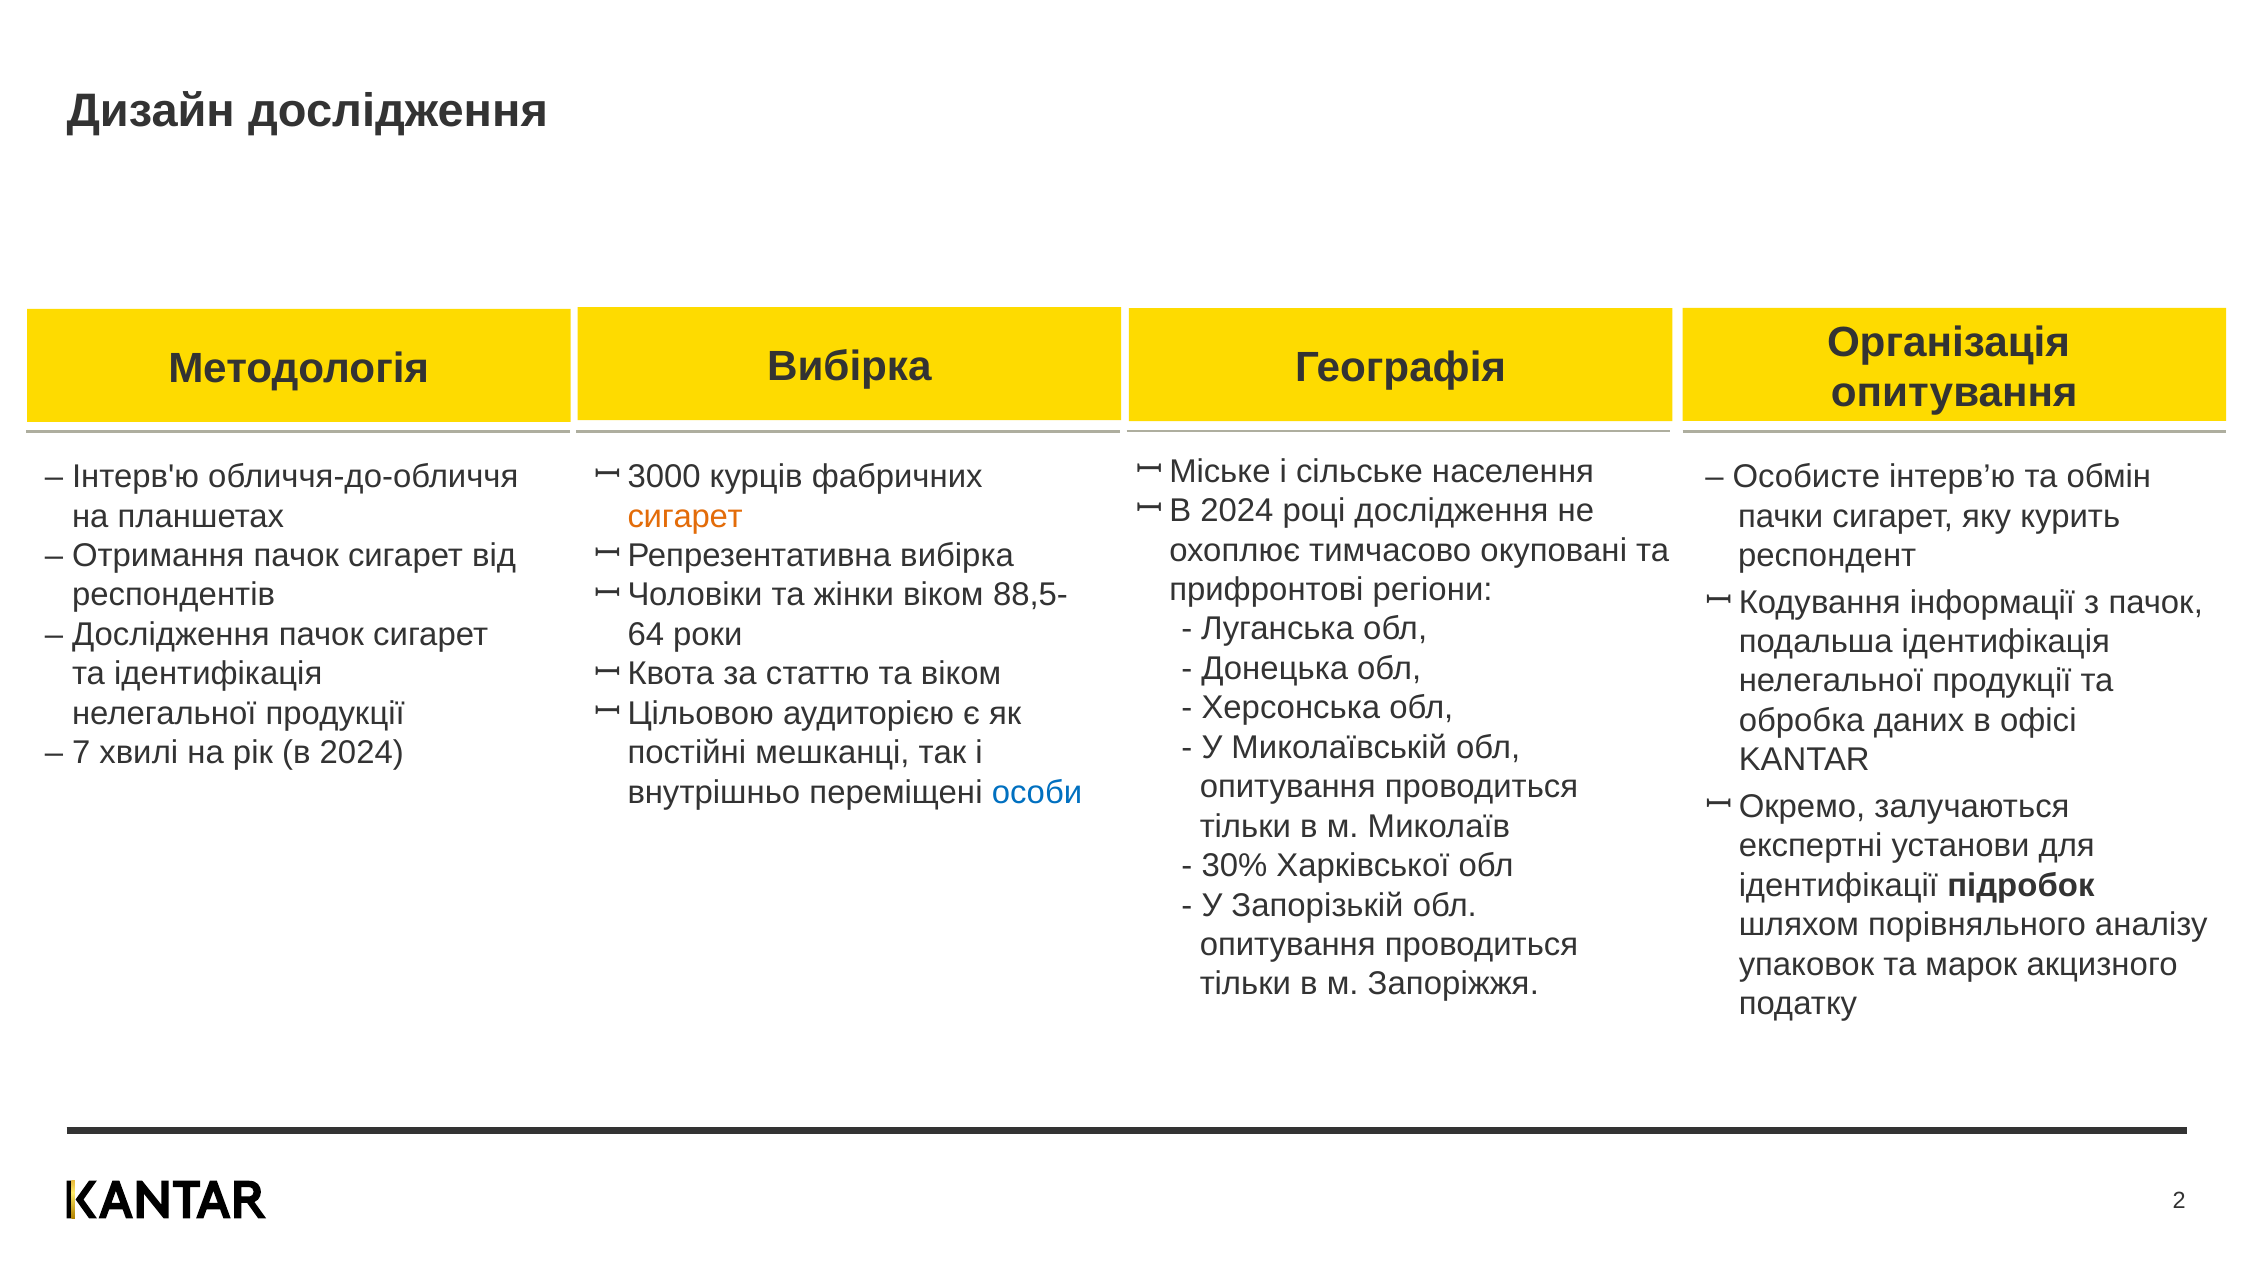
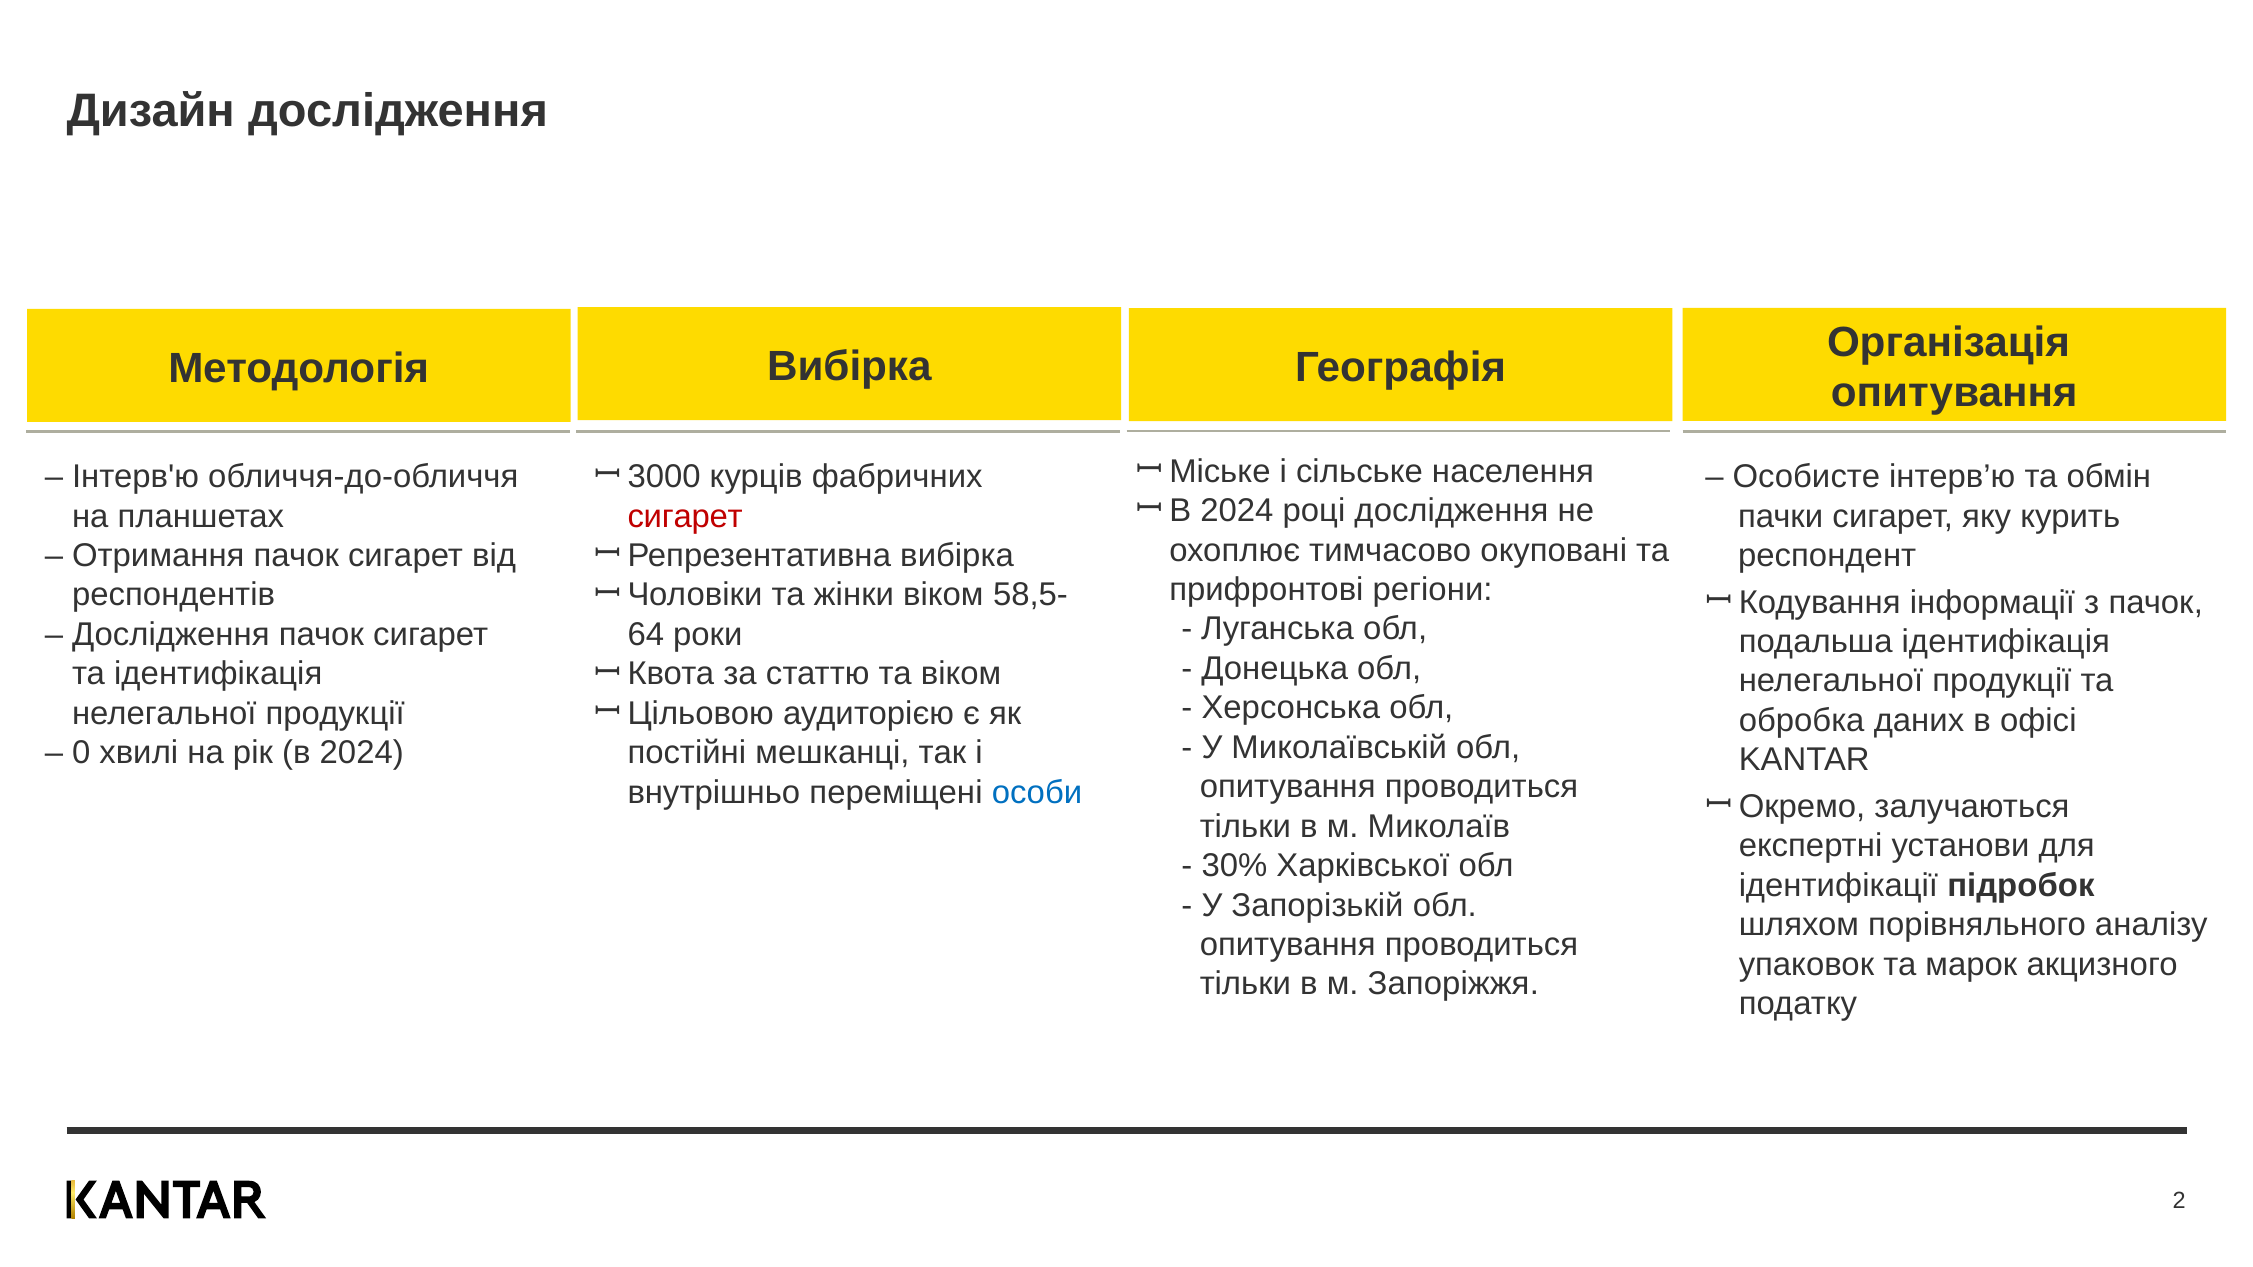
сигарет colour: orange -> red (685, 516)
88,5-: 88,5- -> 58,5- (1030, 595)
7: 7 -> 0 (81, 753)
